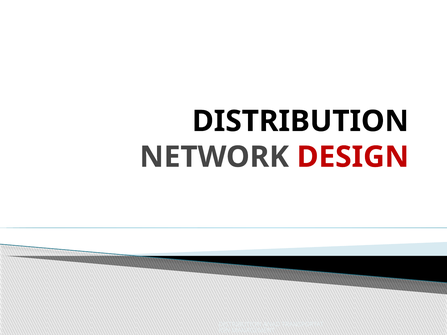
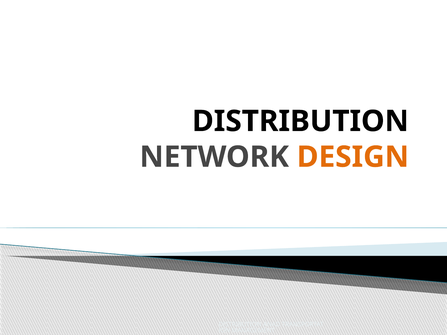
DESIGN colour: red -> orange (353, 157)
